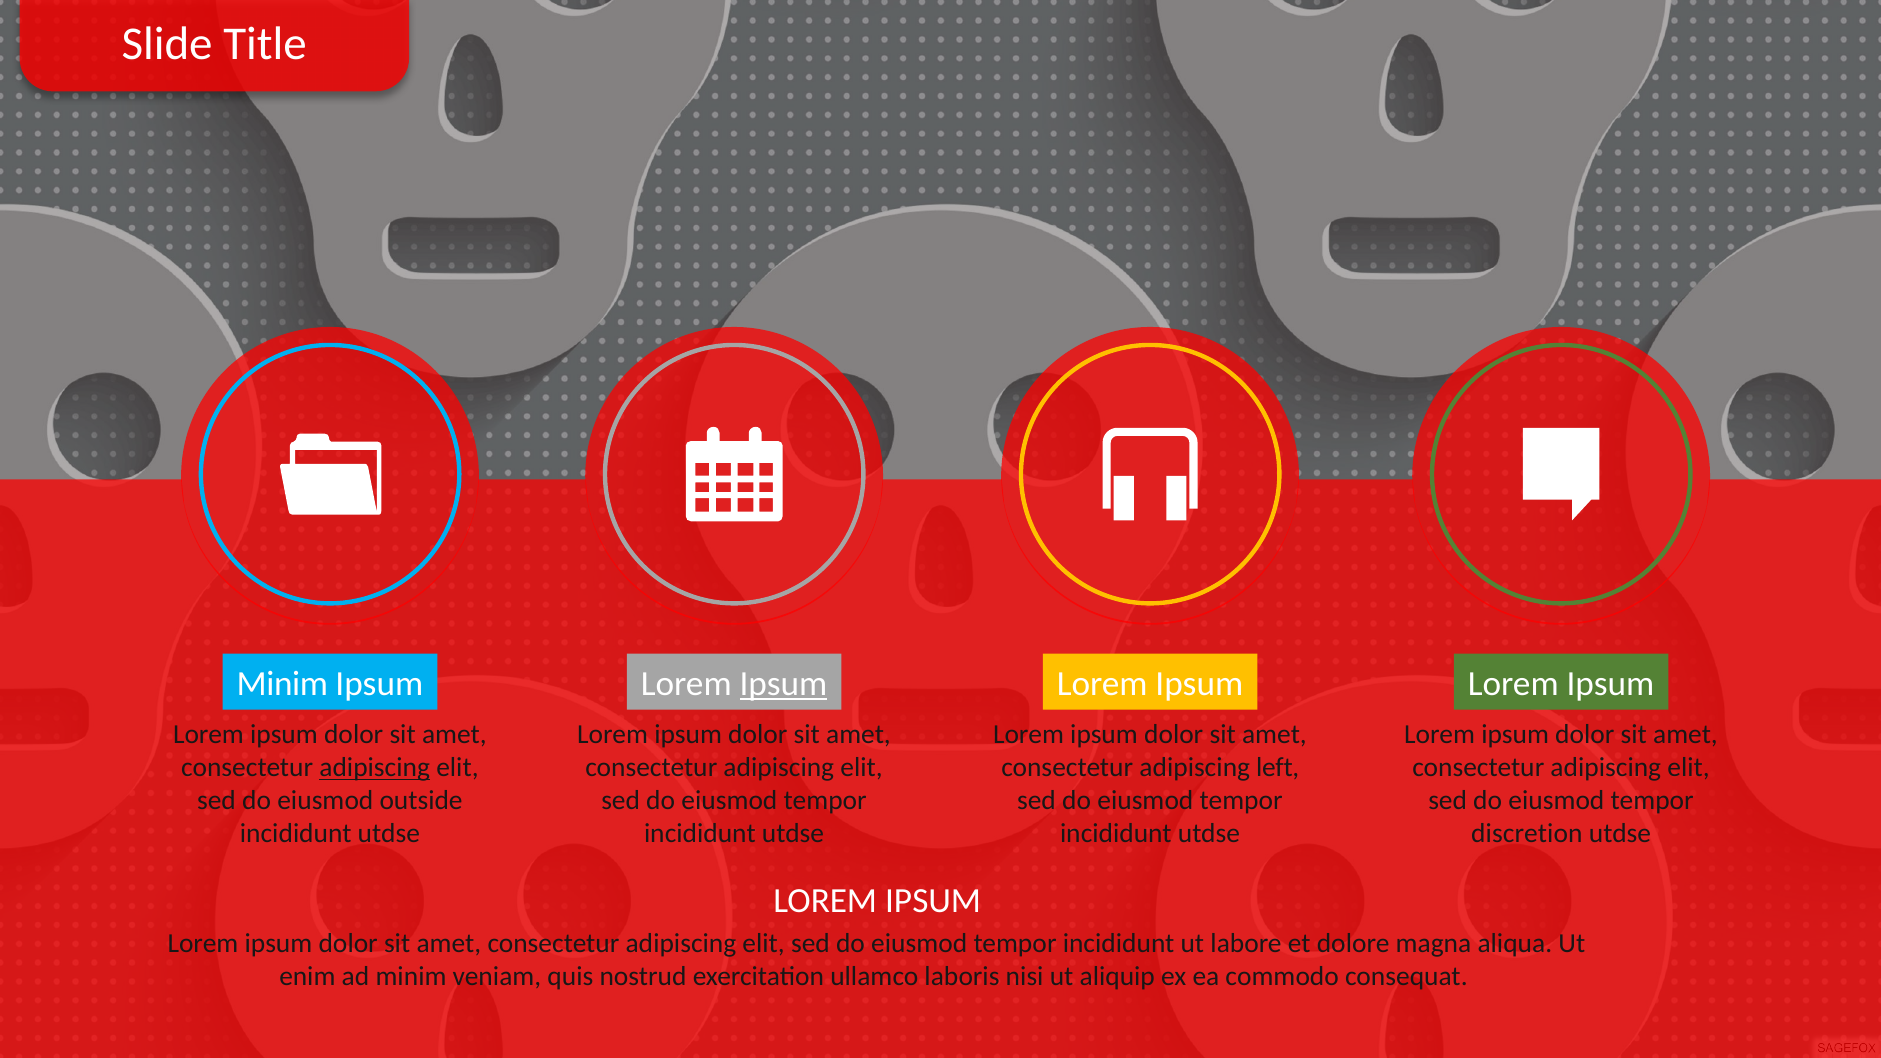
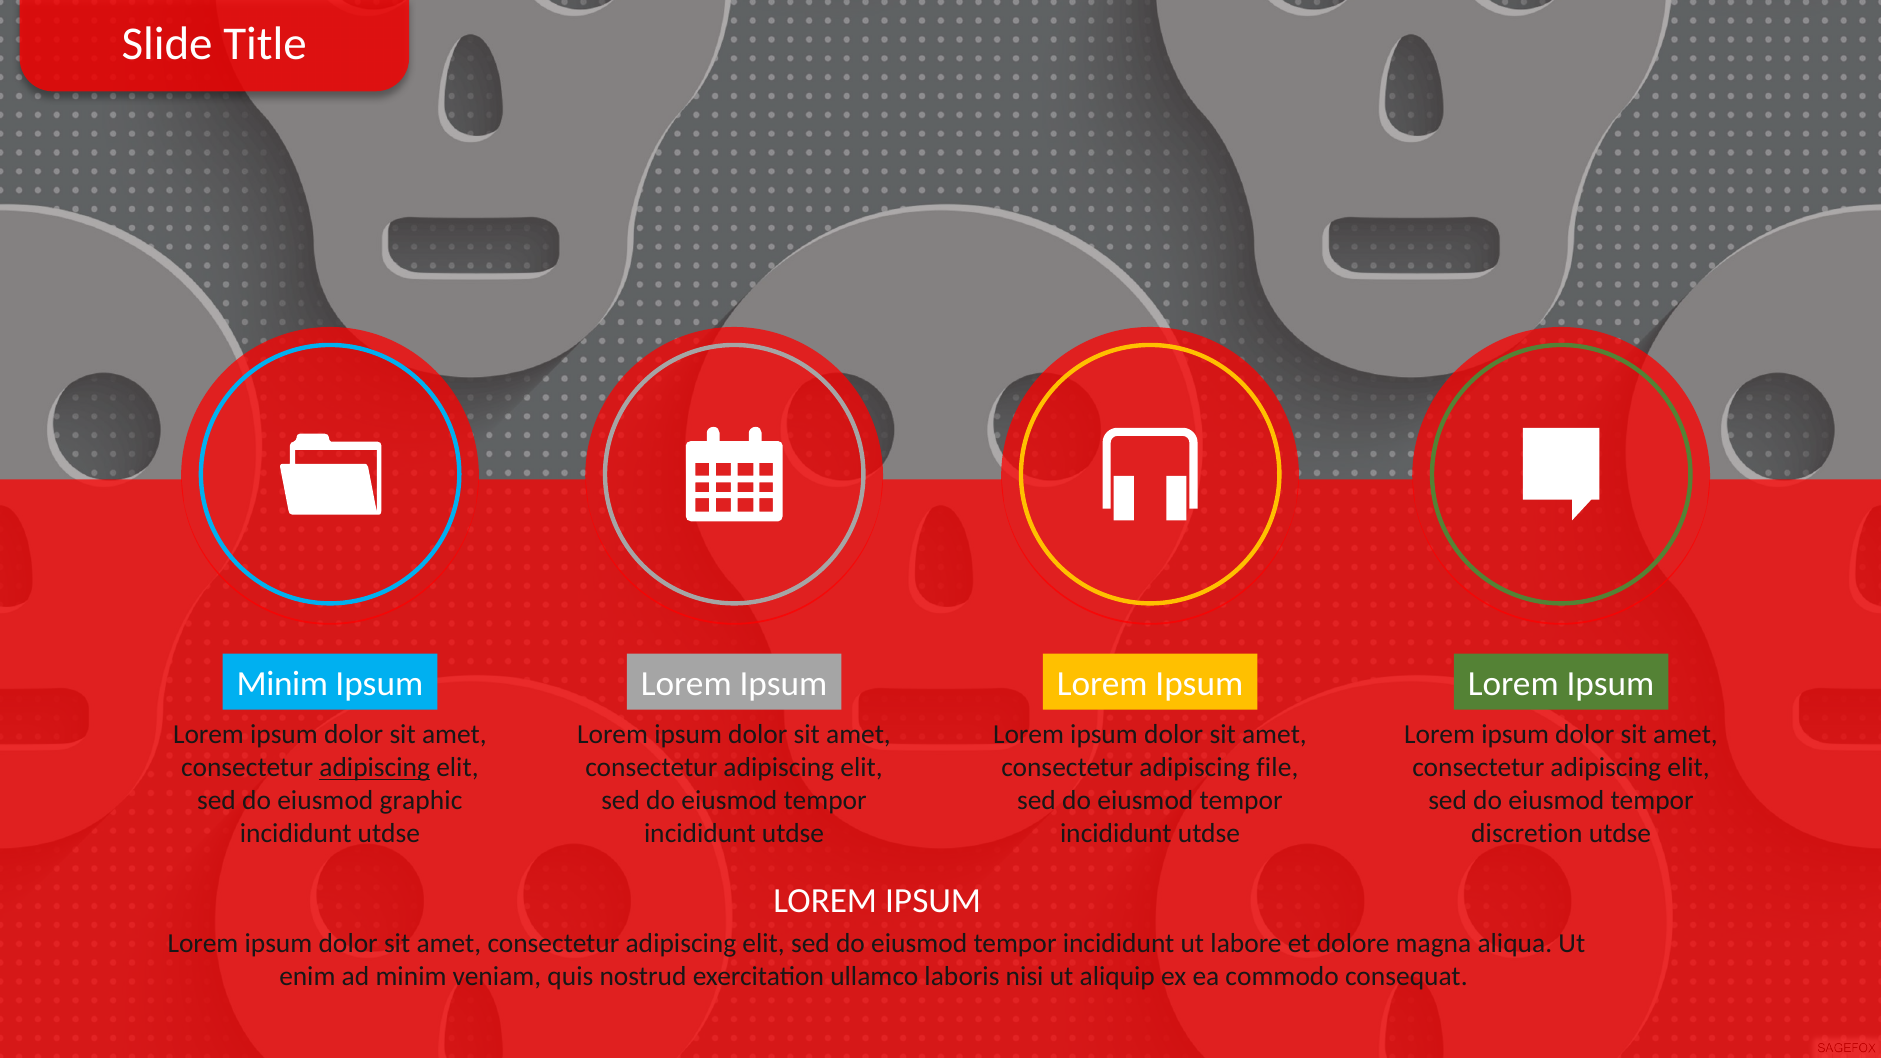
Ipsum underline: present -> none (783, 684)
left: left -> file (1277, 768)
outside: outside -> graphic (421, 801)
